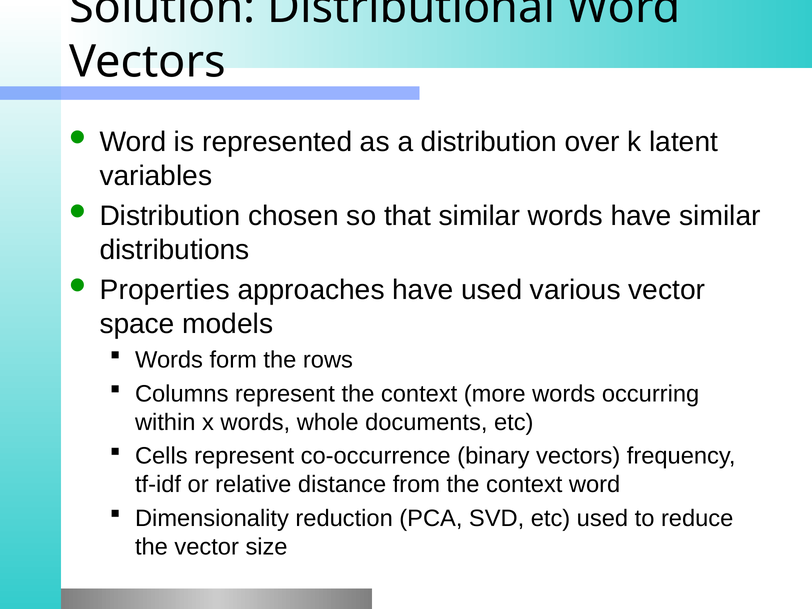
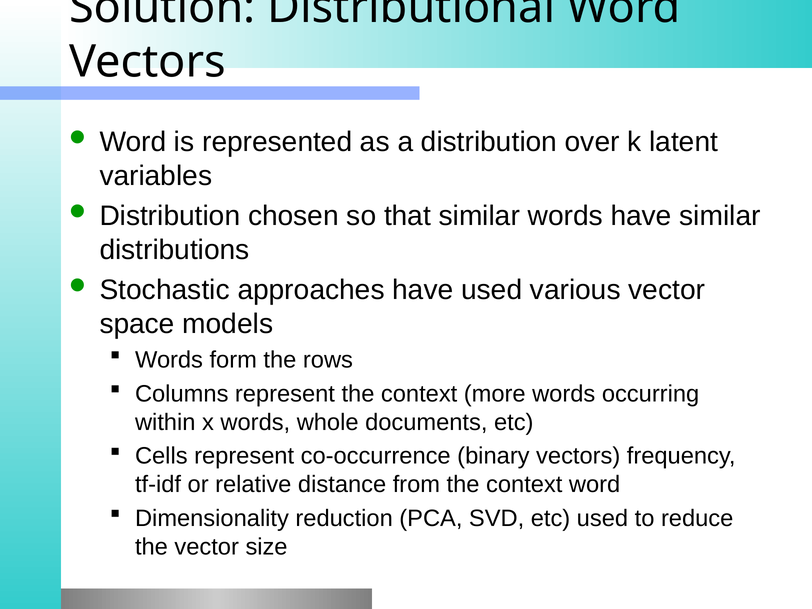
Properties: Properties -> Stochastic (165, 290)
